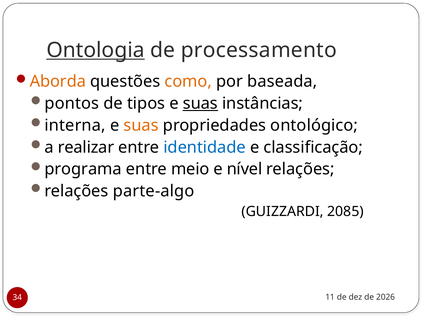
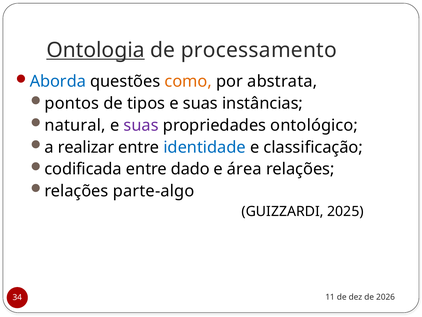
Aborda colour: orange -> blue (58, 81)
baseada: baseada -> abstrata (282, 81)
suas underline: present -> none (200, 103)
interna: interna -> natural (75, 125)
suas colour: orange -> purple (141, 125)
programa: programa -> codificada (83, 169)
meio: meio -> dado (190, 169)
nível: nível -> área (244, 169)
2085: 2085 -> 2025 (345, 211)
